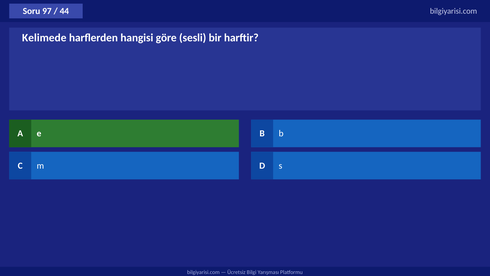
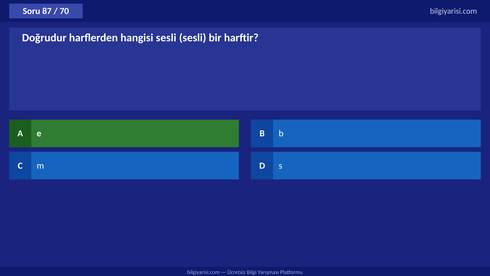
97: 97 -> 87 (47, 11)
44: 44 -> 70 (64, 11)
Kelimede: Kelimede -> Doğrudur (44, 38)
hangisi göre: göre -> sesli (166, 38)
